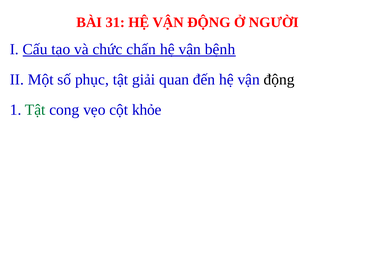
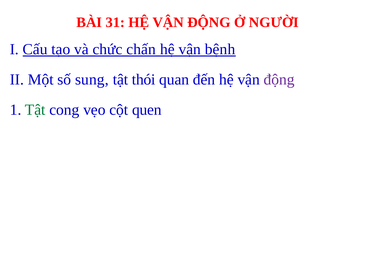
phục: phục -> sung (92, 80)
giải: giải -> thói (144, 80)
động colour: black -> purple (279, 80)
khỏe: khỏe -> quen (147, 110)
